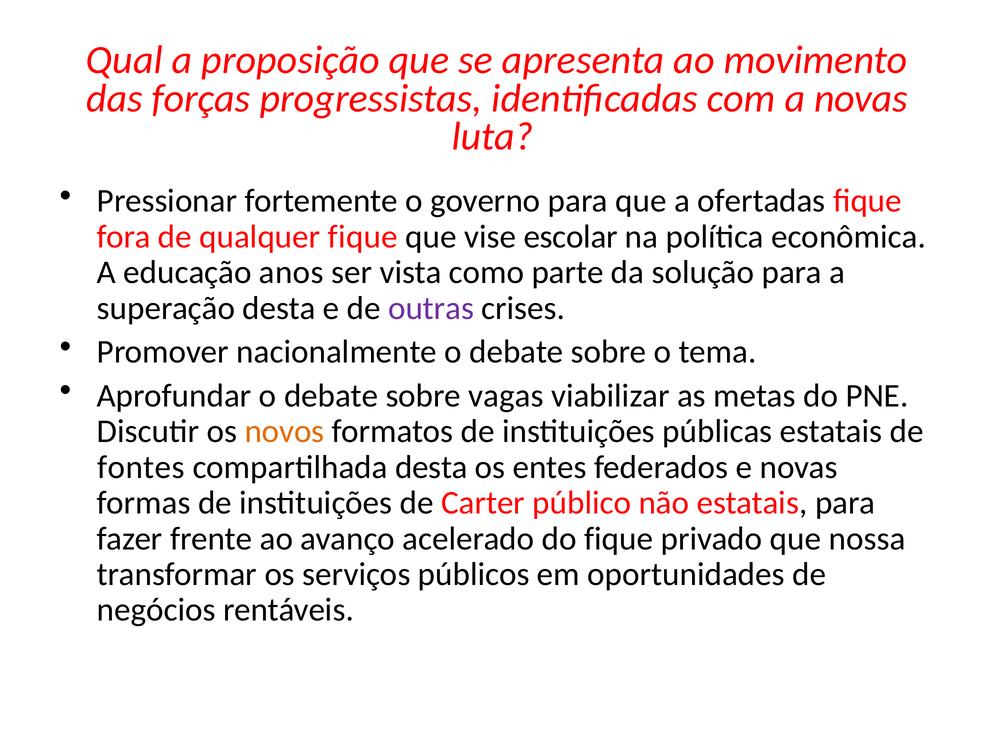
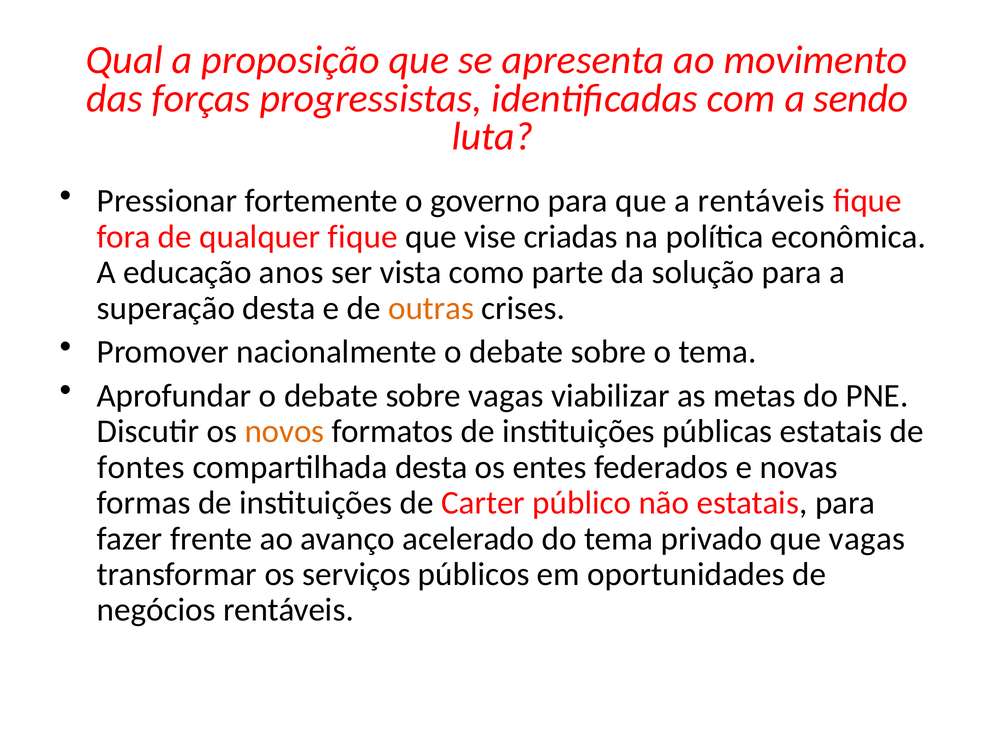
a novas: novas -> sendo (861, 98)
a ofertadas: ofertadas -> rentáveis (761, 201)
escolar: escolar -> criadas (571, 237)
outras colour: purple -> orange (431, 308)
do fique: fique -> tema (619, 539)
que nossa: nossa -> vagas (867, 539)
